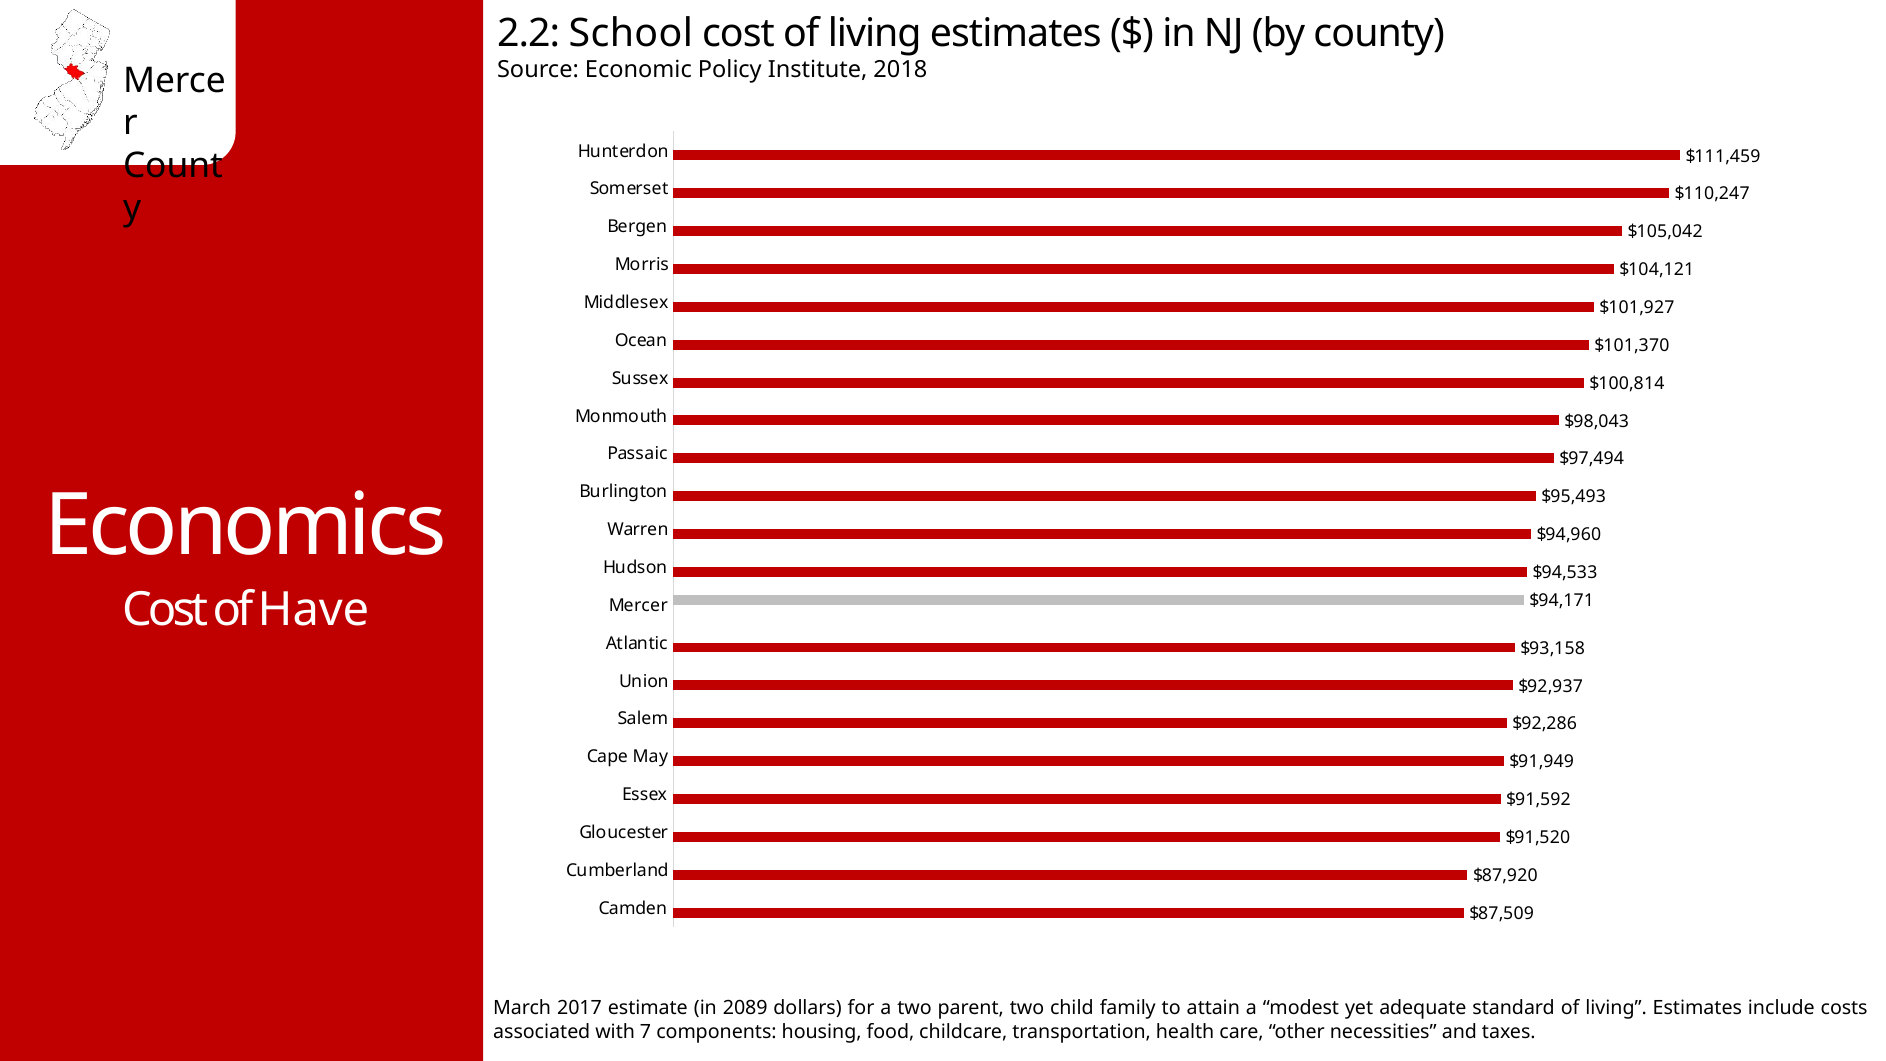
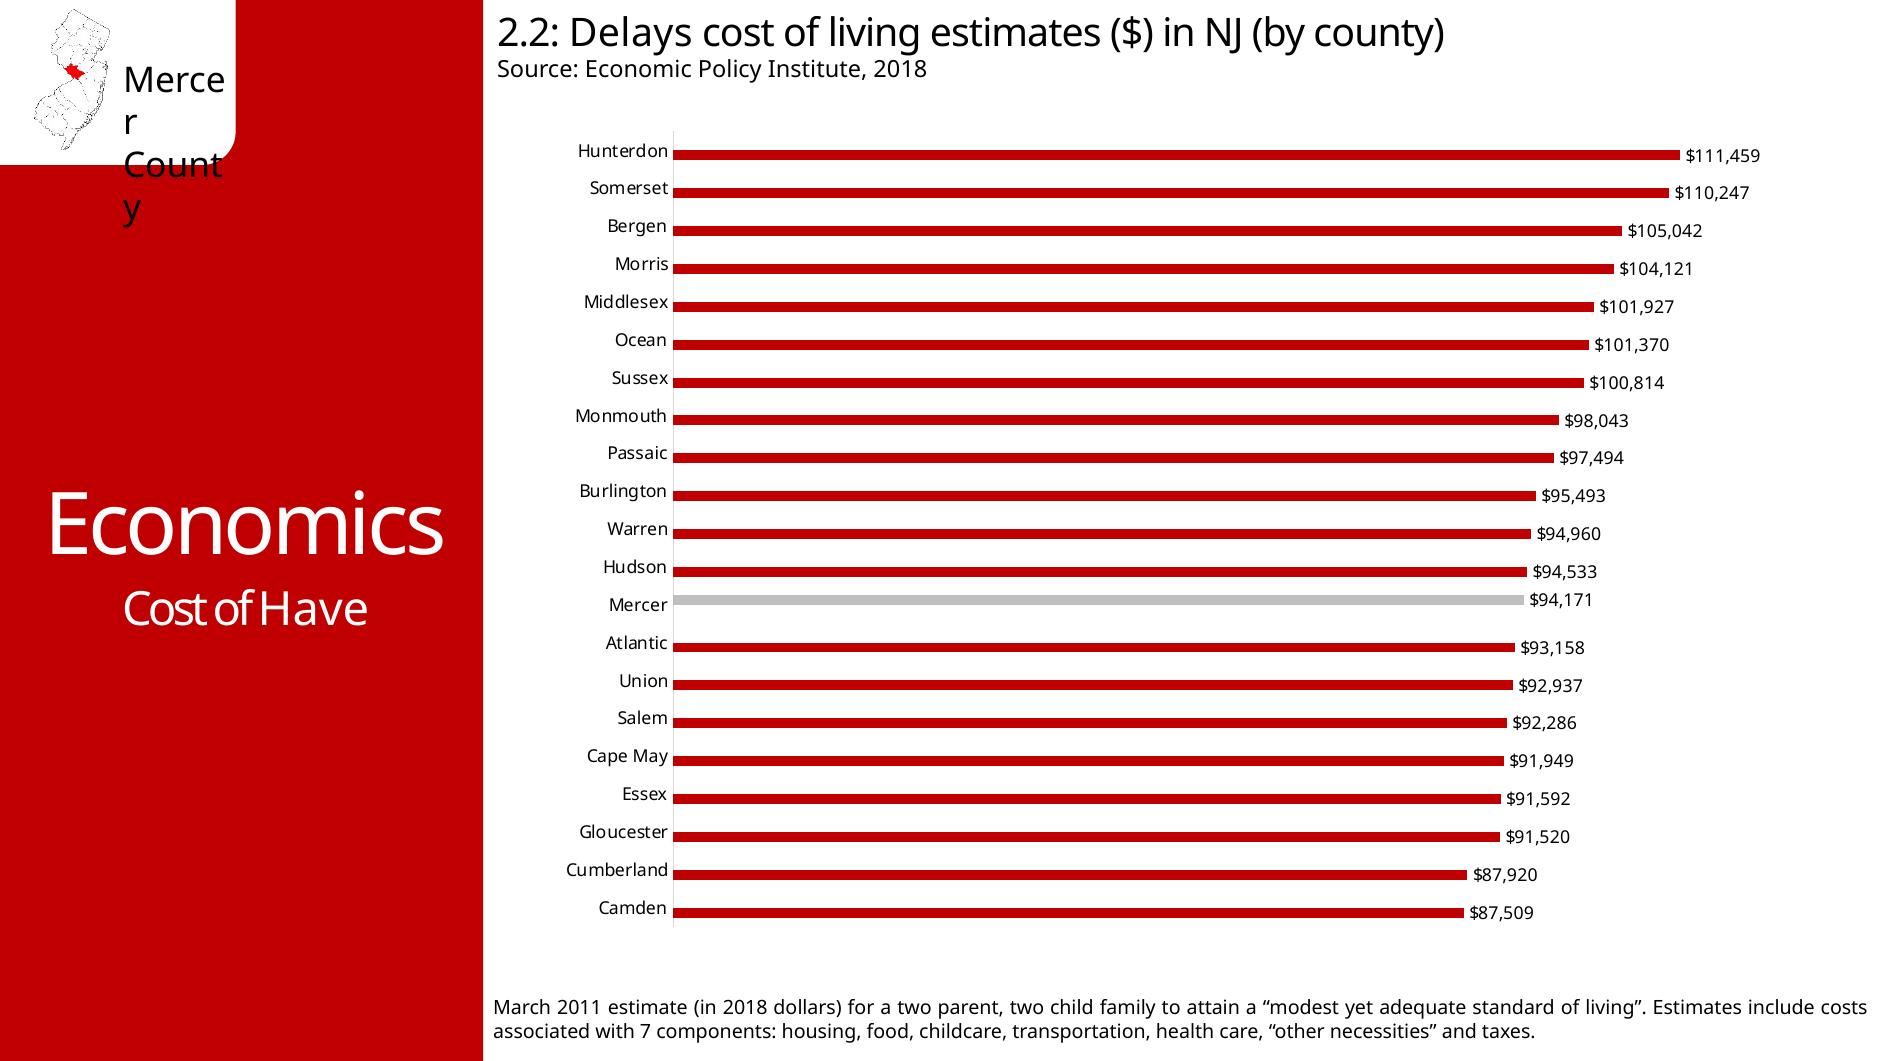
School: School -> Delays (631, 33)
2017: 2017 -> 2011 (580, 1008)
in 2089: 2089 -> 2018 (745, 1008)
